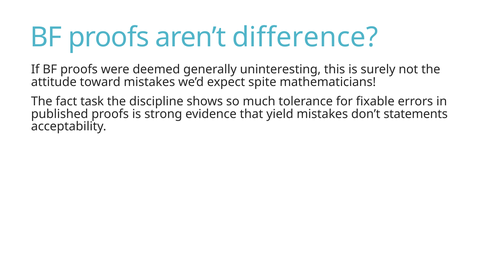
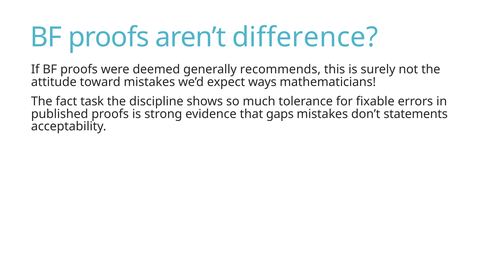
uninteresting: uninteresting -> recommends (280, 69)
spite: spite -> ways (262, 82)
yield: yield -> gaps (280, 114)
